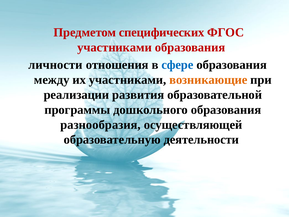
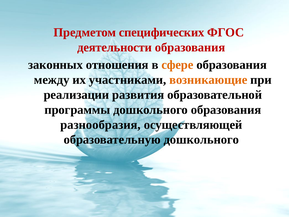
участниками: участниками -> деятельности (115, 47)
личности: личности -> законных (55, 65)
сфере colour: blue -> orange (177, 65)
образовательную деятельности: деятельности -> дошкольного (201, 140)
